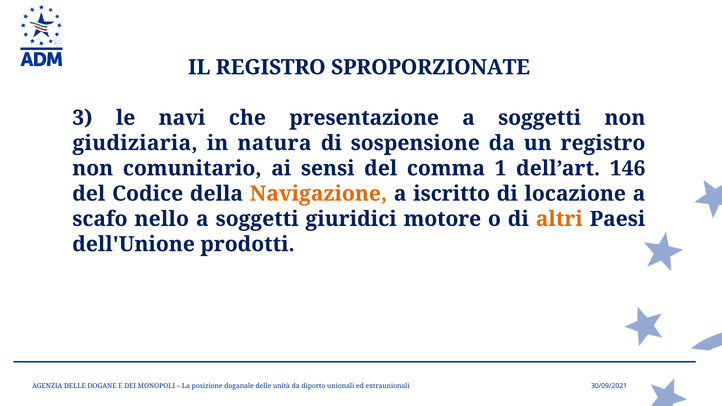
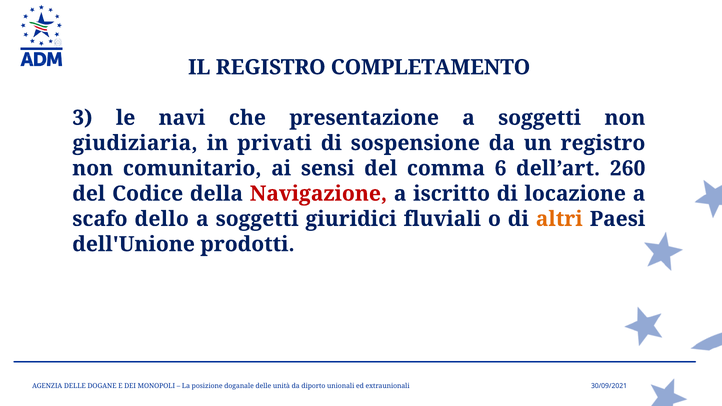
SPROPORZIONATE: SPROPORZIONATE -> COMPLETAMENTO (430, 67)
natura: natura -> privati (274, 143)
1: 1 -> 6 (501, 168)
146: 146 -> 260 (628, 168)
Navigazione colour: orange -> red (318, 194)
nello: nello -> dello (162, 219)
motore: motore -> fluviali (442, 219)
